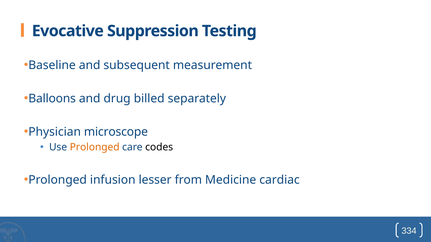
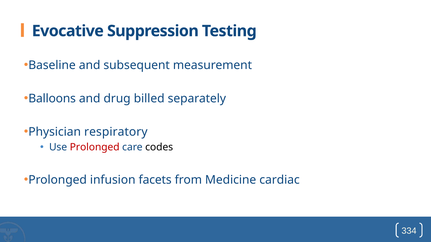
microscope: microscope -> respiratory (116, 132)
Prolonged colour: orange -> red (95, 147)
lesser: lesser -> facets (155, 180)
